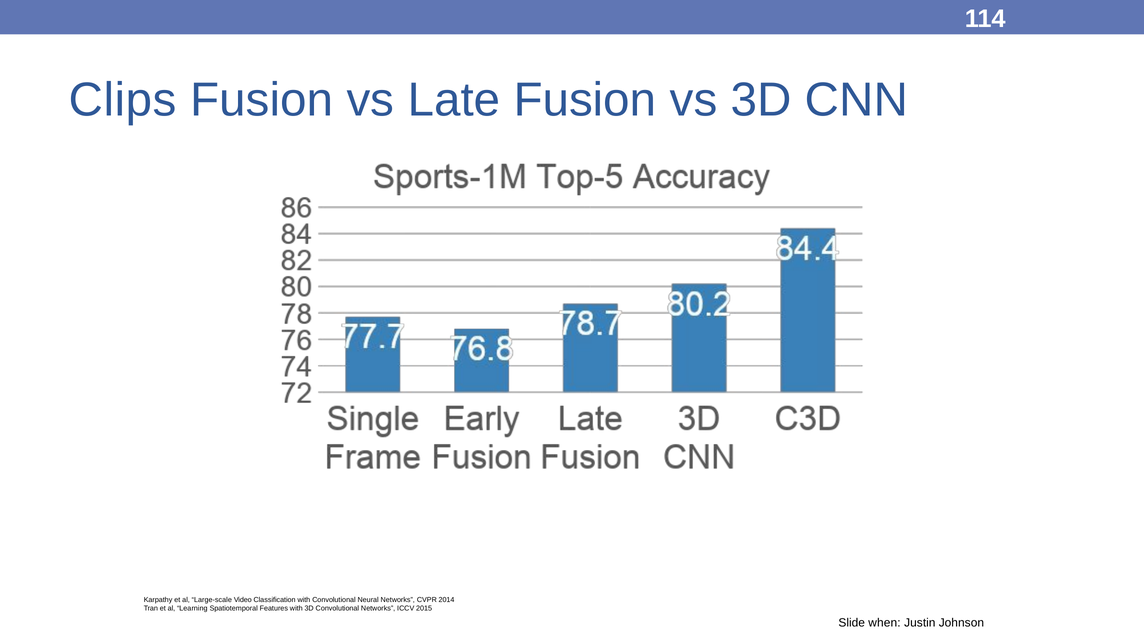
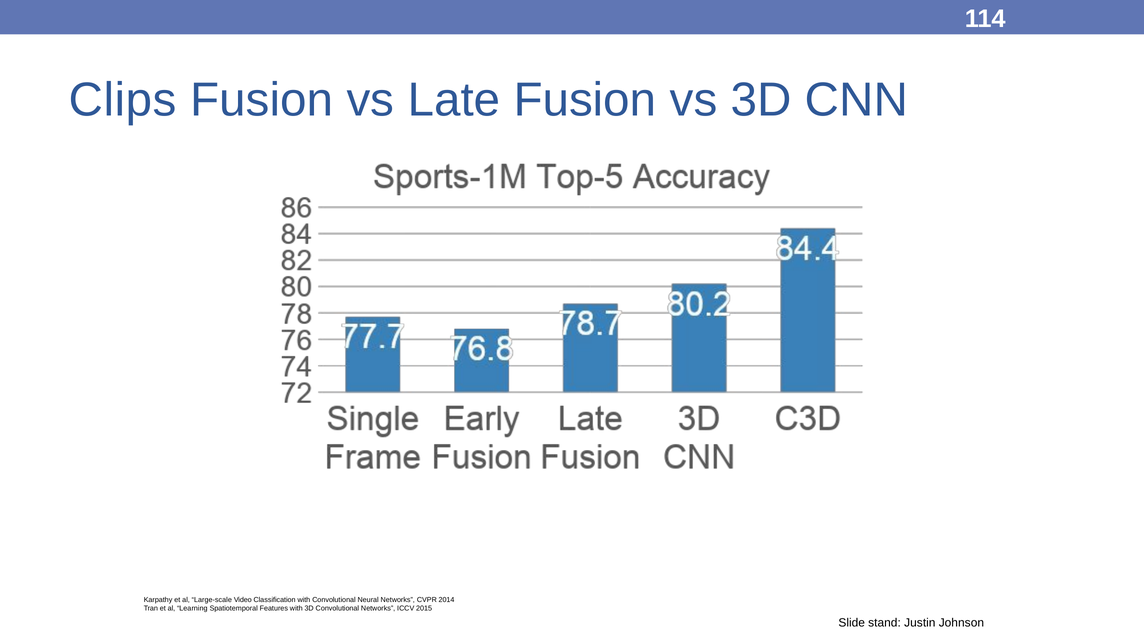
when: when -> stand (885, 622)
